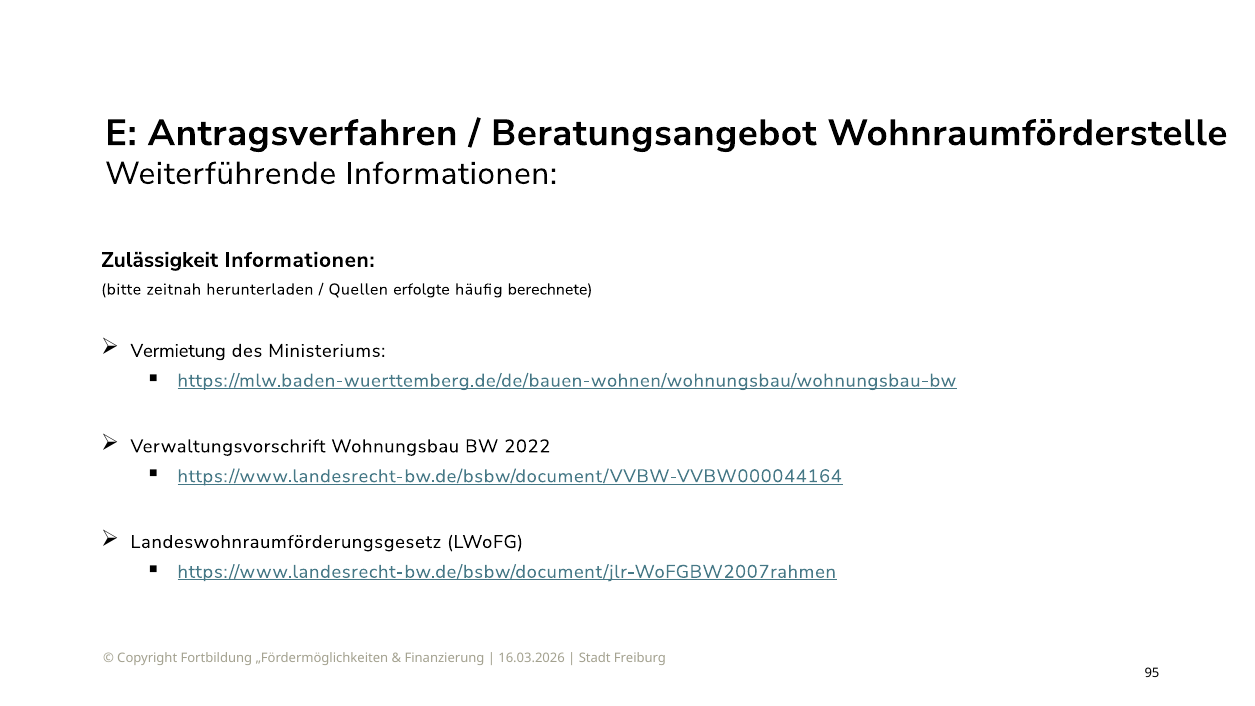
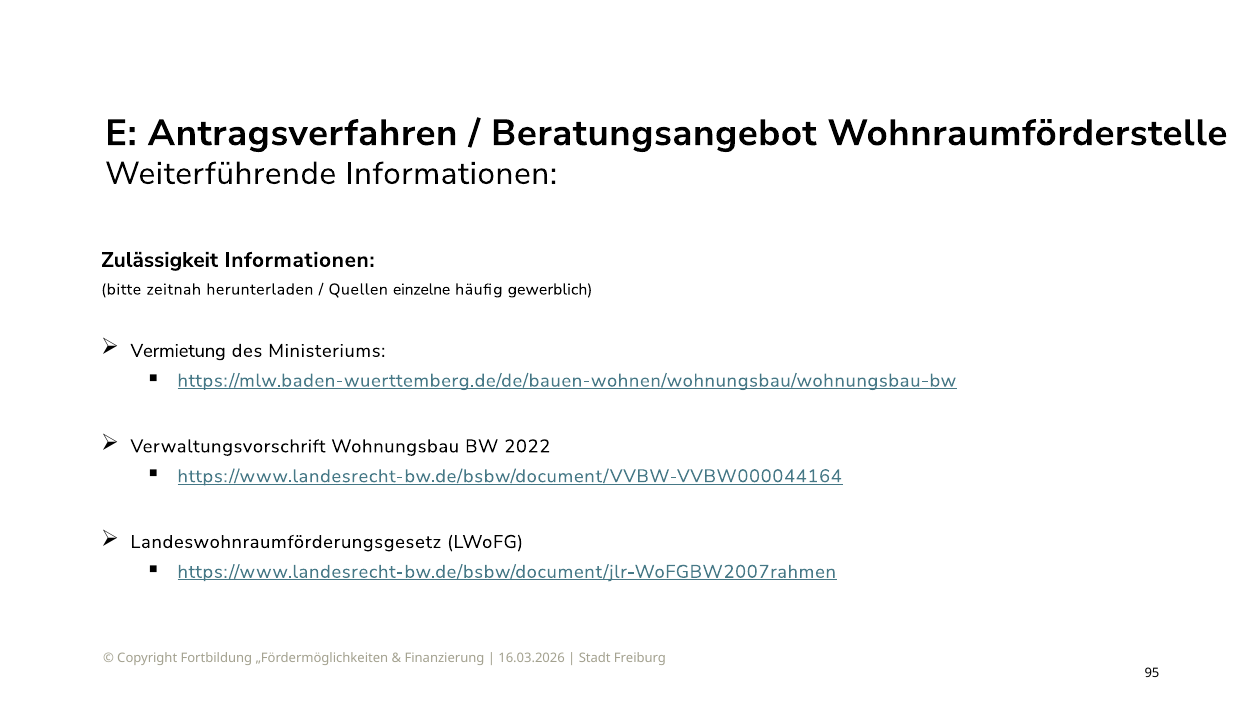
erfolgte: erfolgte -> einzelne (422, 289)
berechnete: berechnete -> gewerblich (550, 289)
